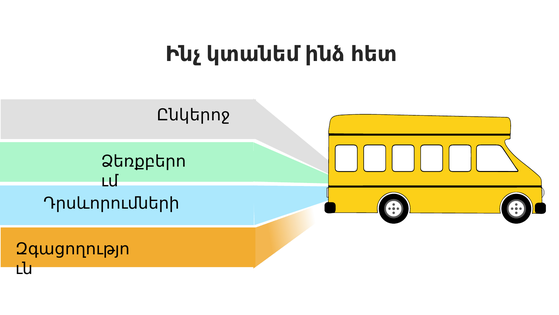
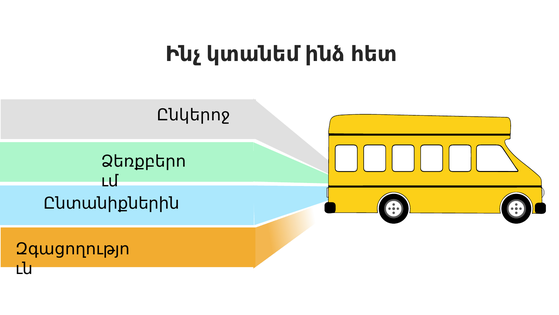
Դրսևորումների: Դրսևորումների -> Ընտանիքներին (112, 203)
